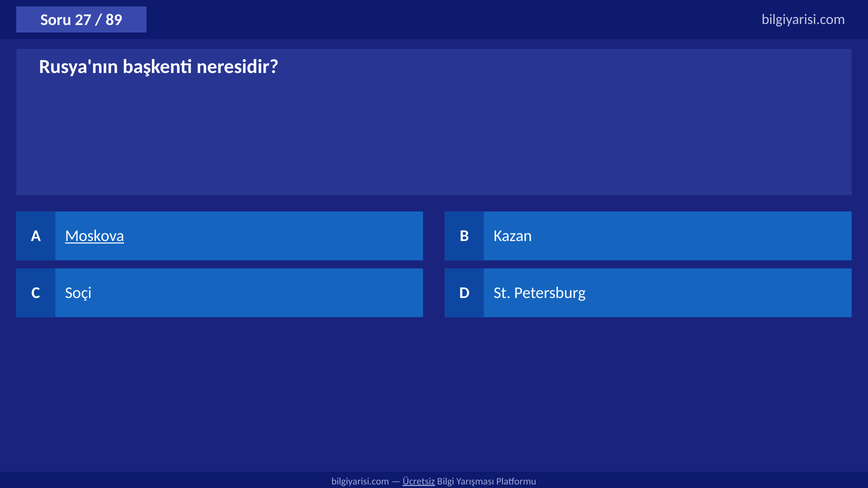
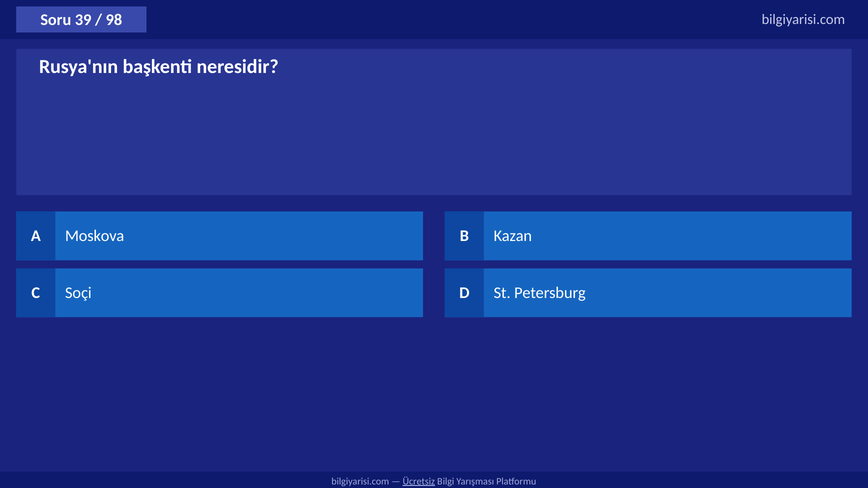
27: 27 -> 39 (83, 20)
89: 89 -> 98 (114, 20)
Moskova underline: present -> none (95, 236)
